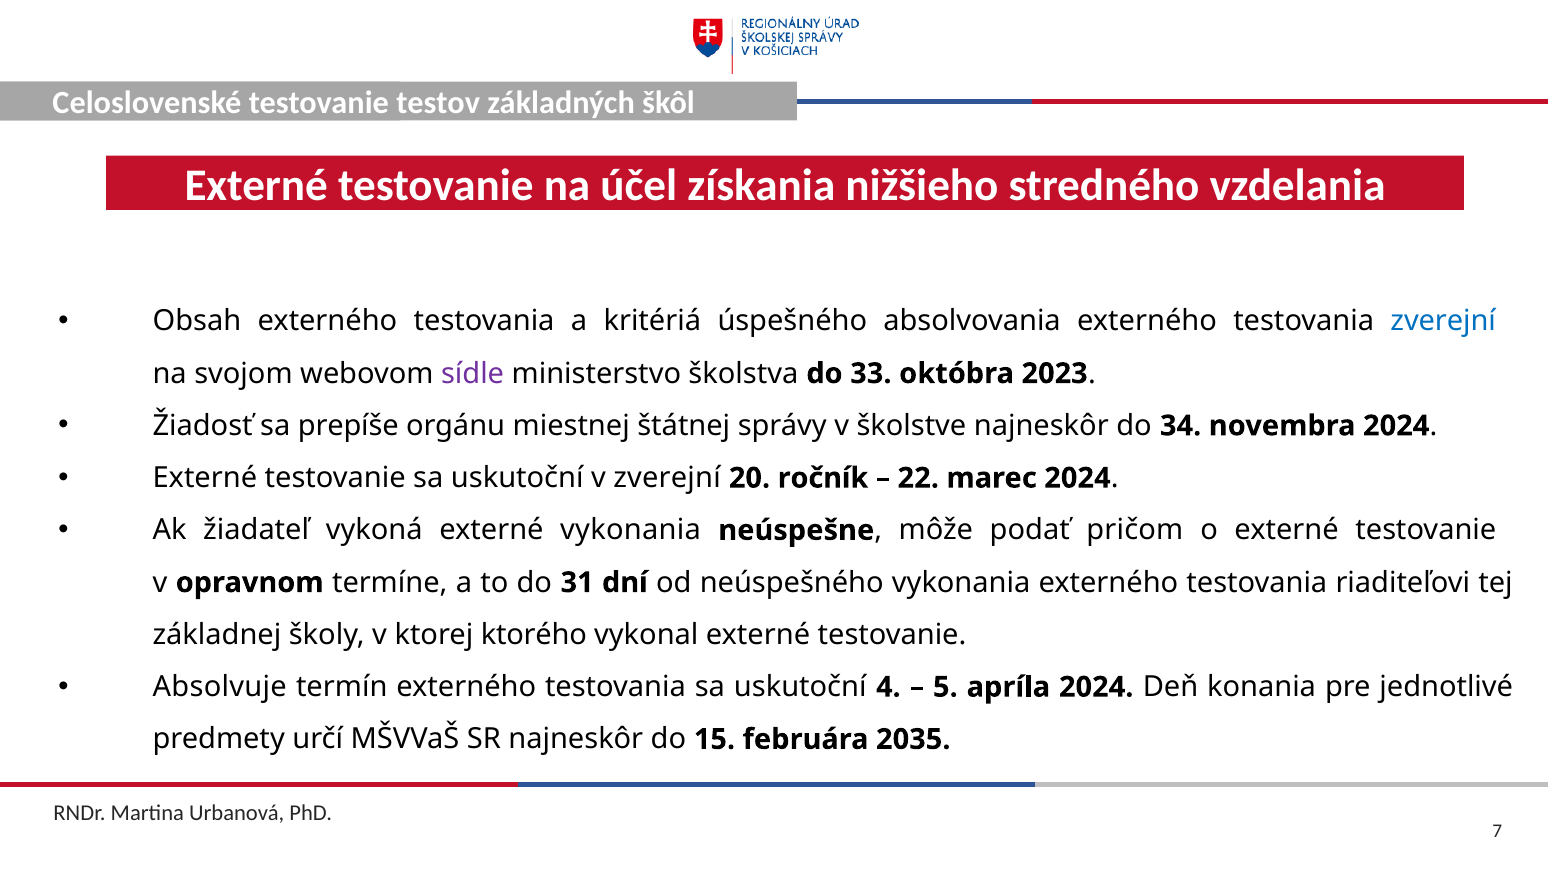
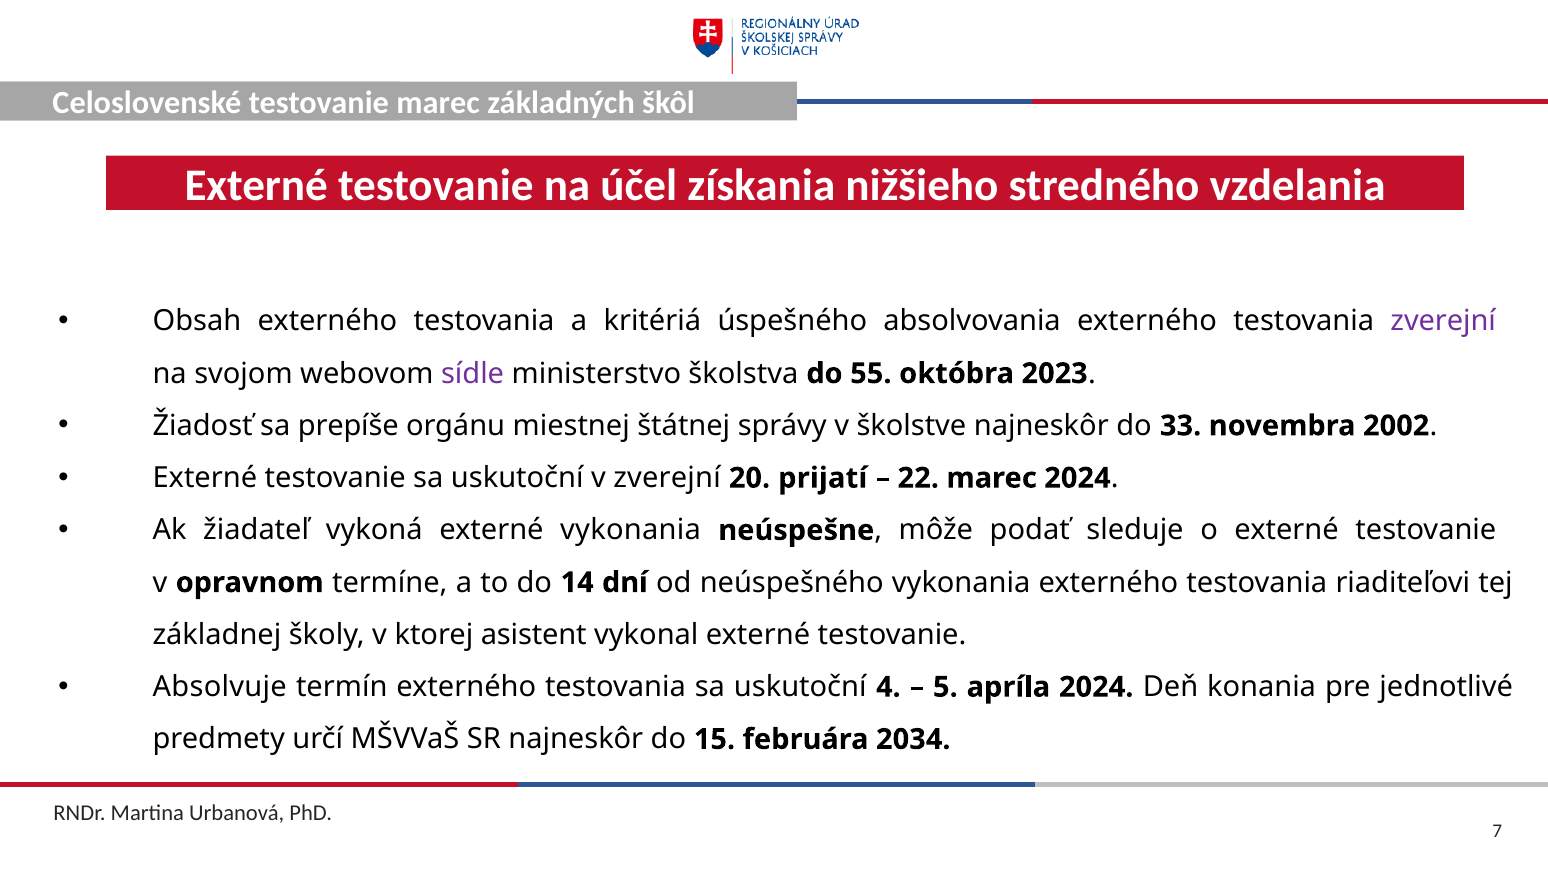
testov: testov -> marec (438, 103)
zverejní colour: blue -> purple (1443, 321)
33: 33 -> 55 (871, 373)
34: 34 -> 33 (1181, 426)
novembra 2024: 2024 -> 2002 (1396, 426)
ročník: ročník -> prijatí (823, 478)
pričom: pričom -> sleduje (1135, 530)
31: 31 -> 14 (577, 582)
ktorého: ktorého -> asistent (534, 635)
2035: 2035 -> 2034 (913, 739)
